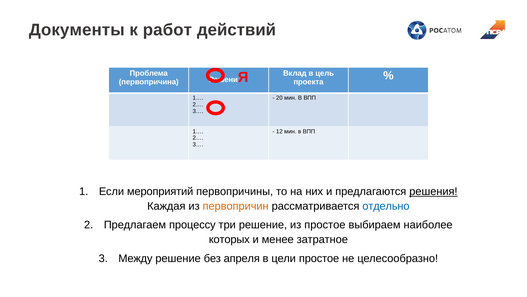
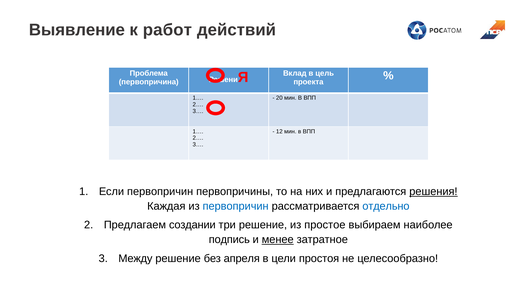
Документы: Документы -> Выявление (77, 30)
Если мероприятий: мероприятий -> первопричин (160, 191)
первопричин colour: orange -> blue (236, 206)
процессу: процессу -> создании (192, 225)
которых: которых -> подпись (229, 239)
менее underline: none -> present (278, 239)
цели простое: простое -> простоя (319, 258)
